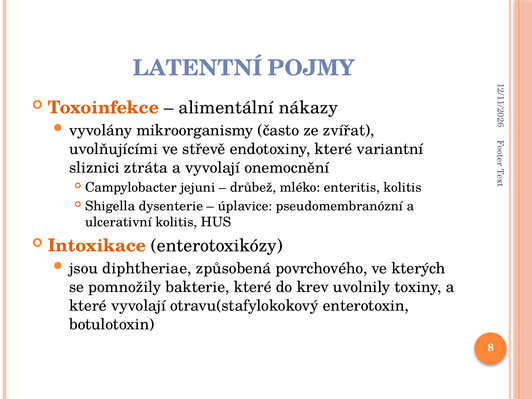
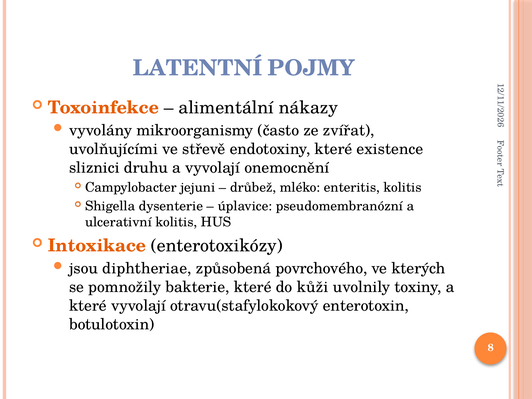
variantní: variantní -> existence (390, 149)
ztráta: ztráta -> druhu (146, 168)
krev: krev -> kůži (313, 287)
